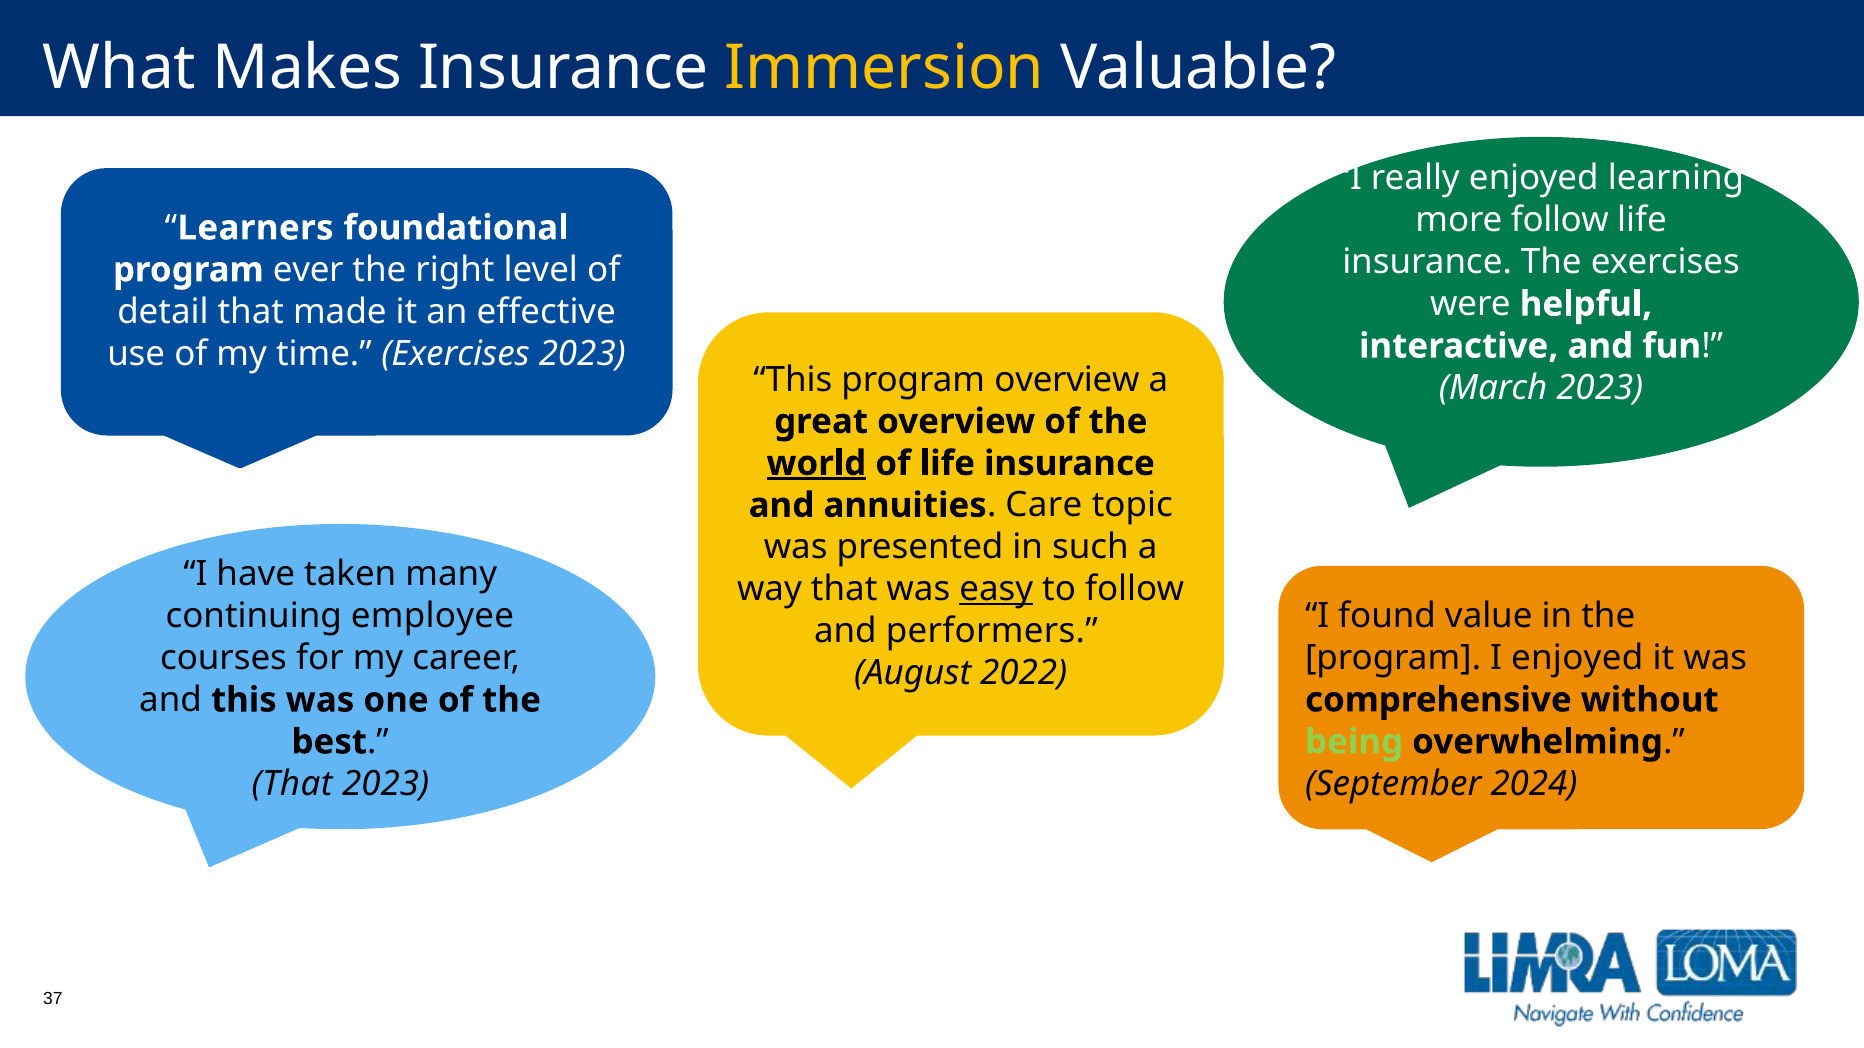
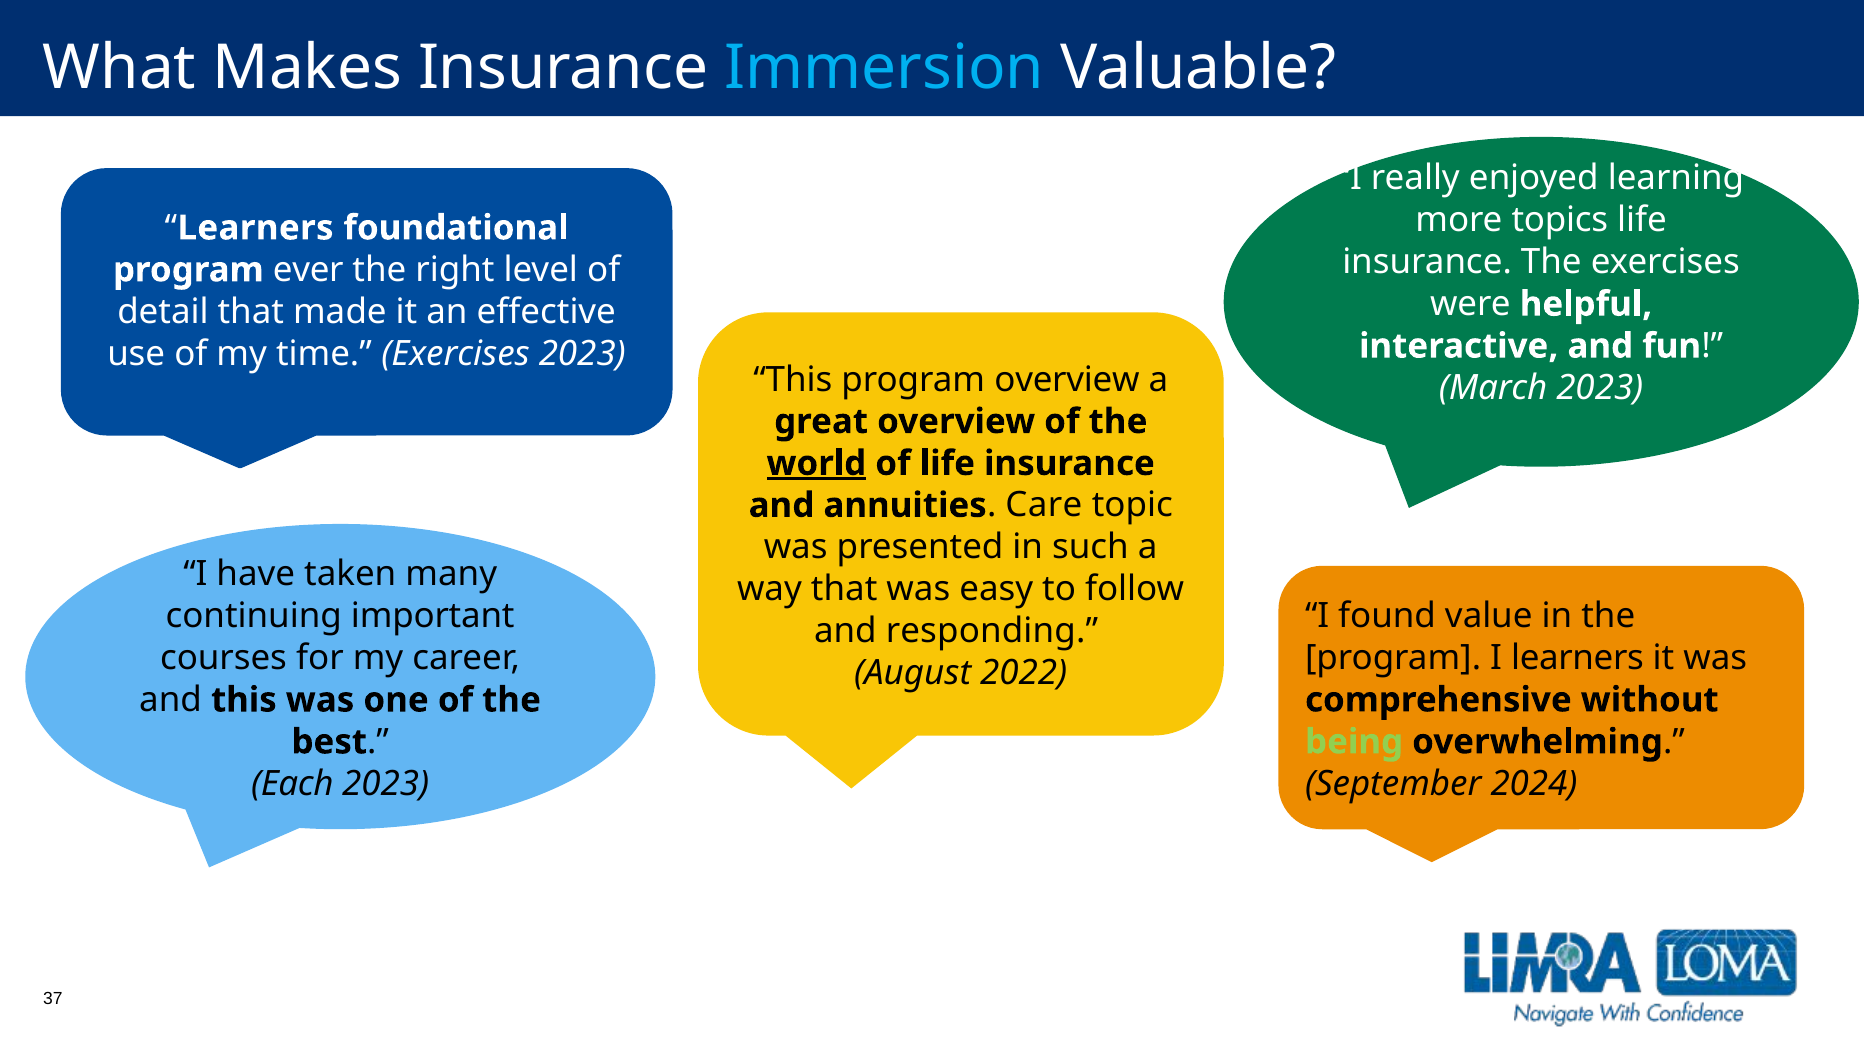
Immersion colour: yellow -> light blue (884, 68)
more follow: follow -> topics (1560, 220)
easy underline: present -> none (996, 589)
employee: employee -> important (433, 616)
performers: performers -> responding (992, 631)
I enjoyed: enjoyed -> learners (1578, 658)
That: That -> Each (292, 784)
